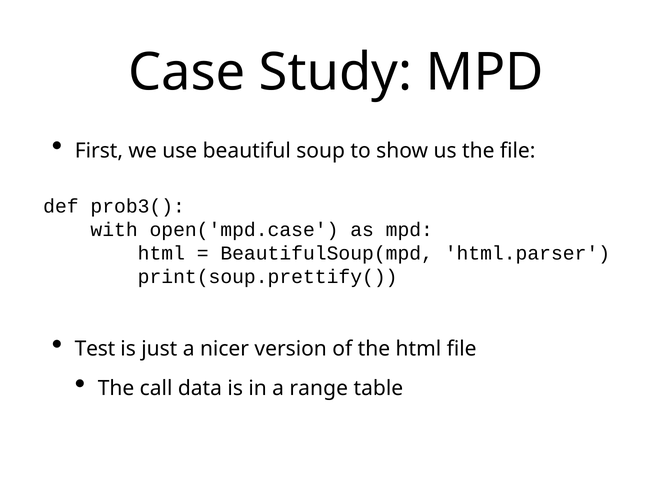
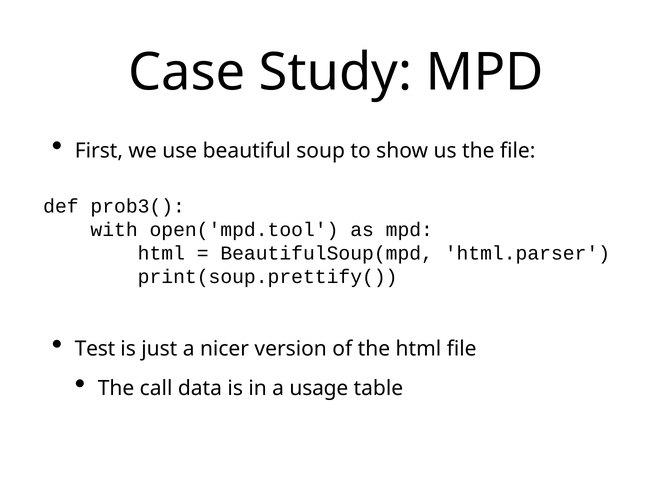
open('mpd.case: open('mpd.case -> open('mpd.tool (244, 230)
range: range -> usage (319, 388)
